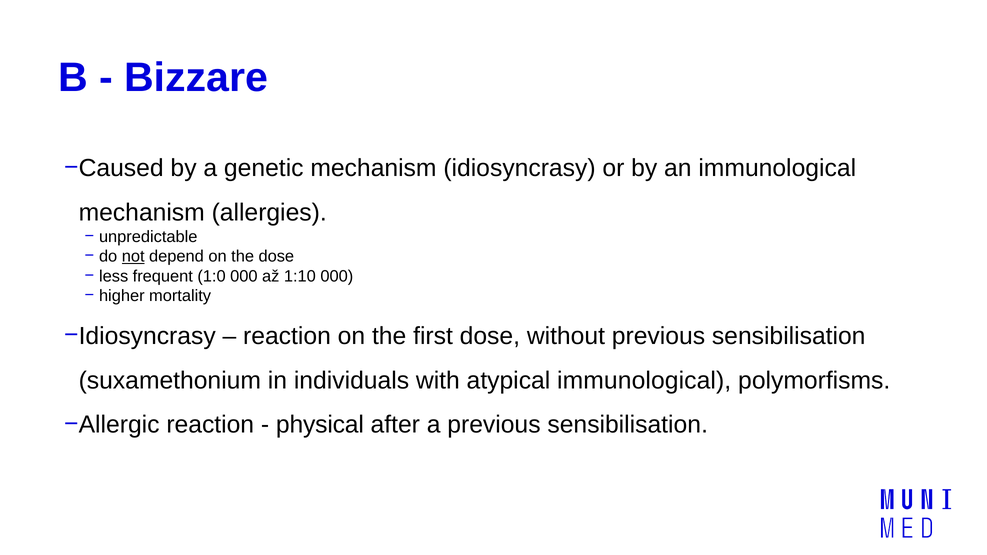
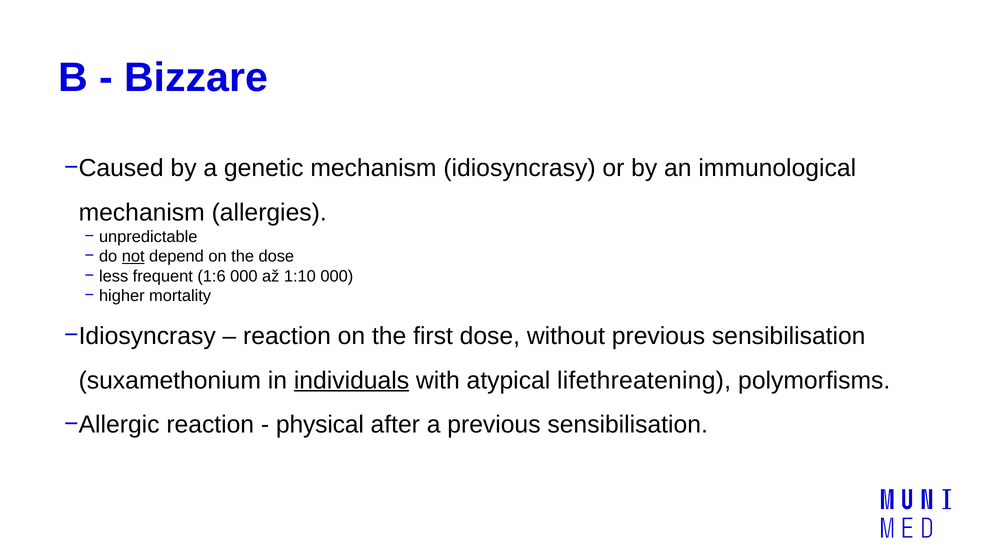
1:0: 1:0 -> 1:6 (212, 276)
individuals underline: none -> present (352, 380)
atypical immunological: immunological -> lifethreatening (644, 380)
